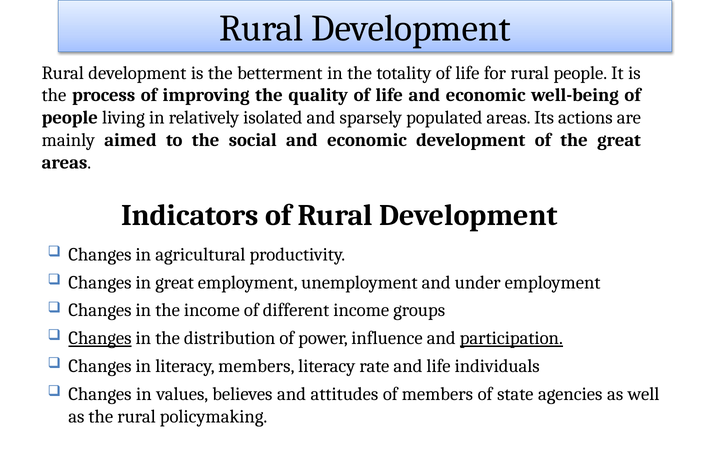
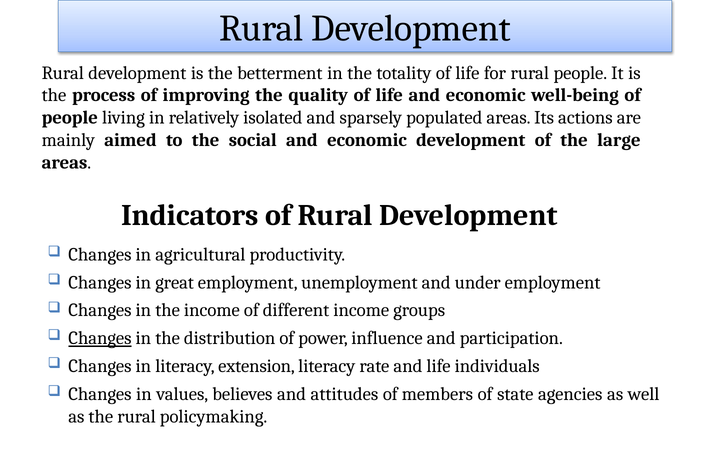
the great: great -> large (619, 140)
participation underline: present -> none (511, 339)
literacy members: members -> extension (256, 366)
